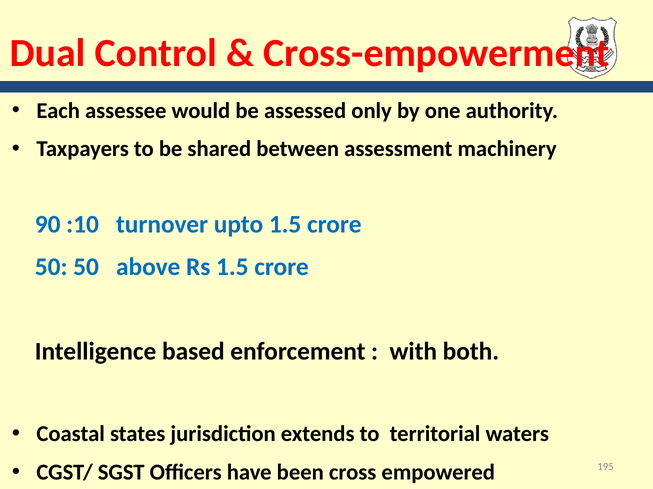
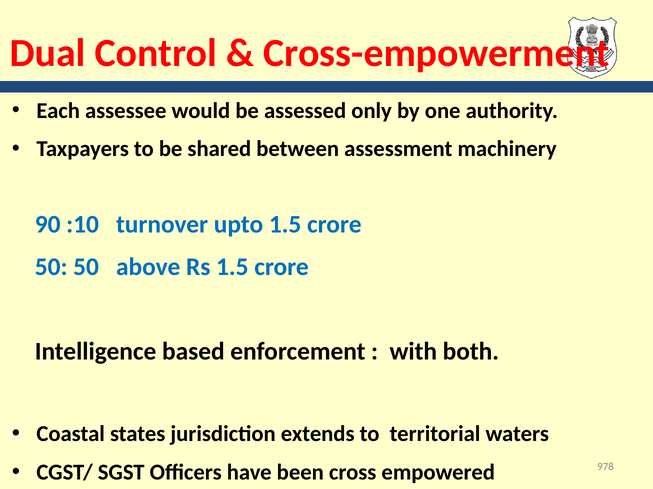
195: 195 -> 978 (606, 468)
